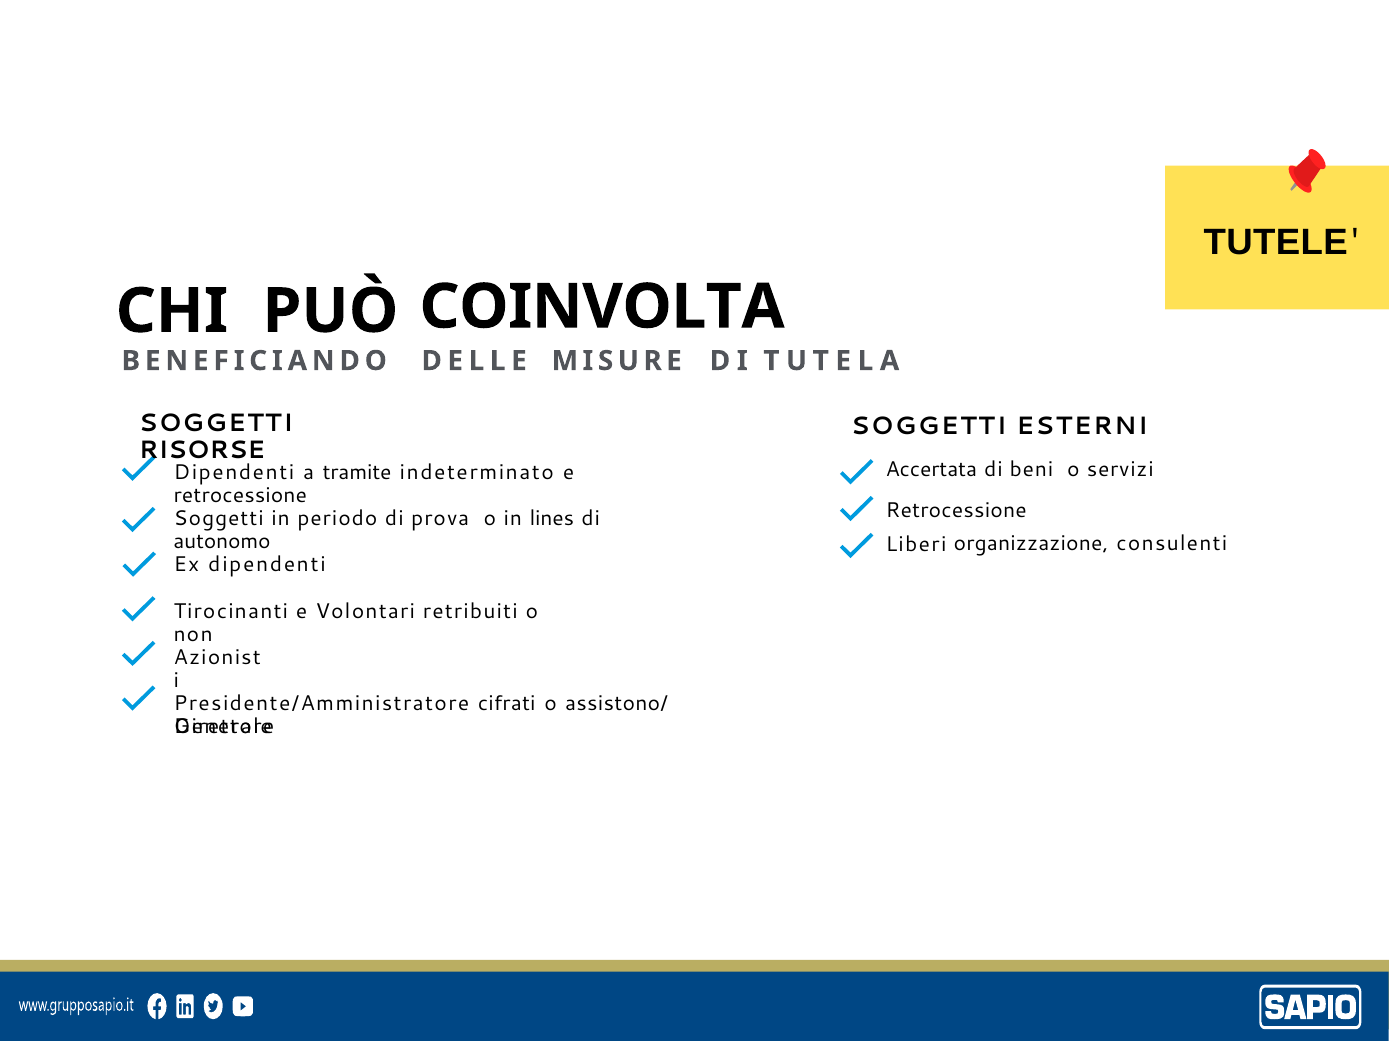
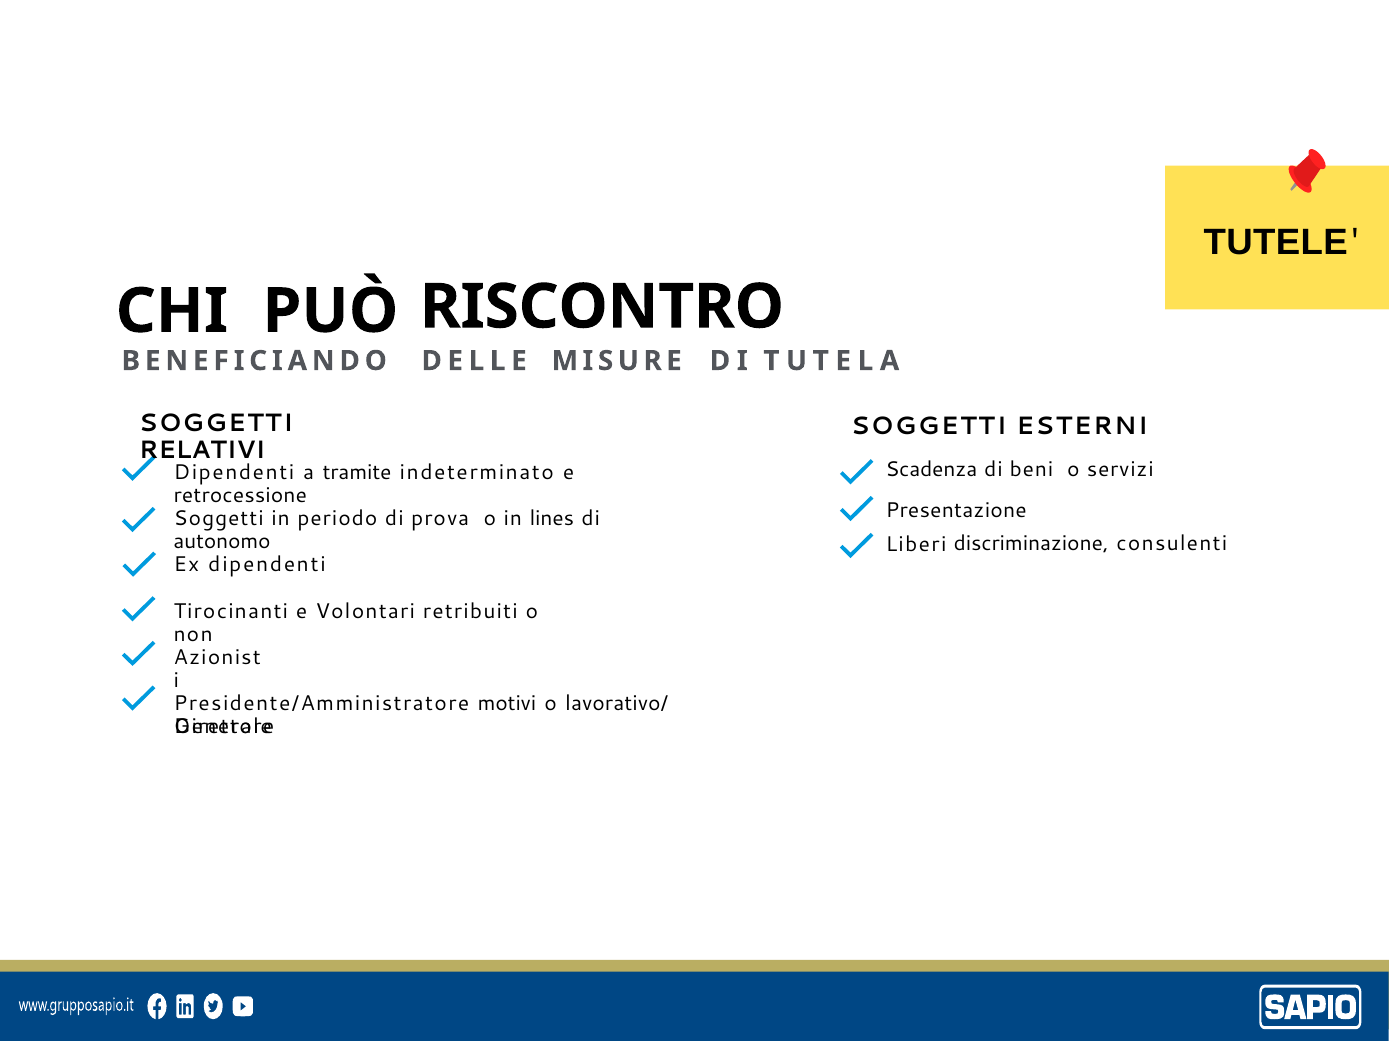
COINVOLTA: COINVOLTA -> RISCONTRO (602, 307)
RISORSE: RISORSE -> RELATIVI (202, 450)
Accertata: Accertata -> Scadenza (931, 470)
Retrocessione: Retrocessione -> Presentazione (956, 510)
organizzazione: organizzazione -> discriminazione (1031, 544)
cifrati: cifrati -> motivi (507, 704)
assistono/: assistono/ -> lavorativo/ (617, 704)
